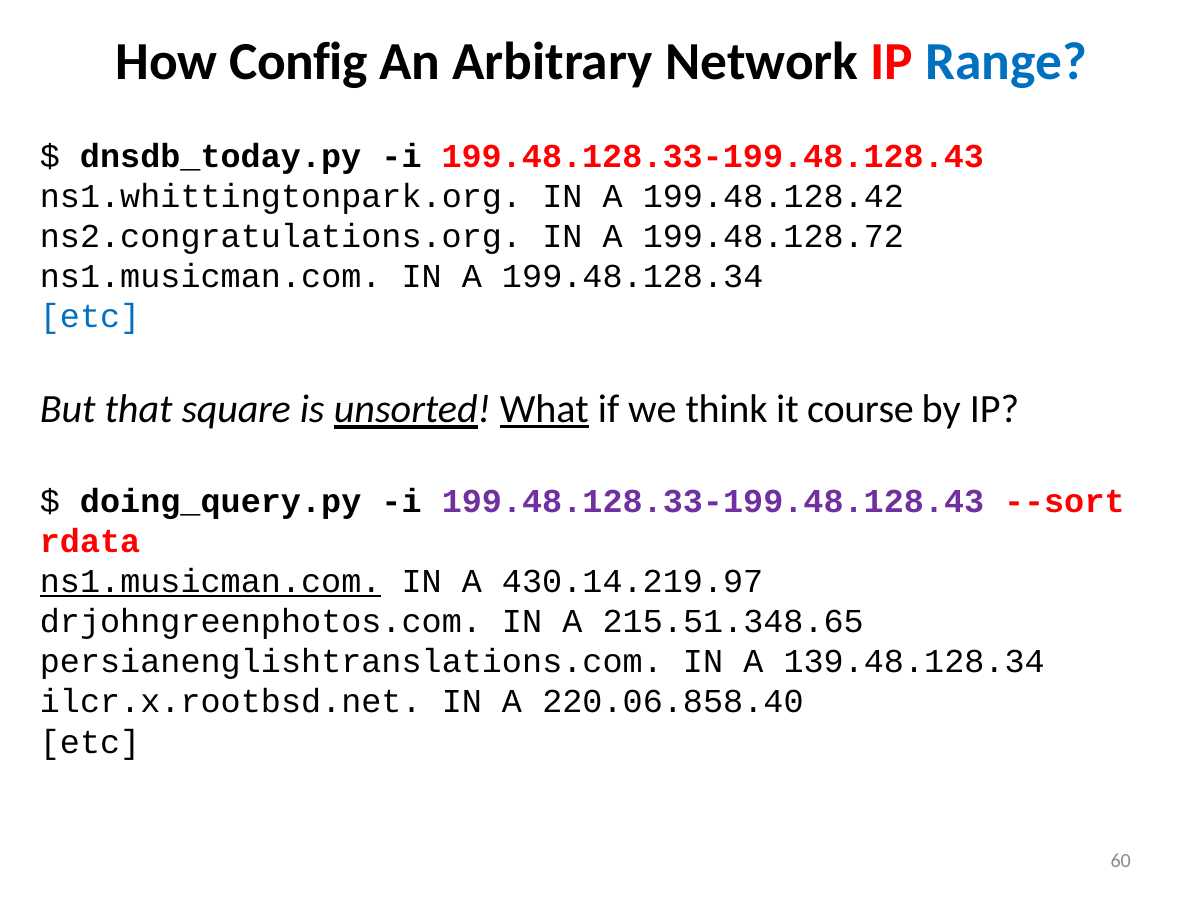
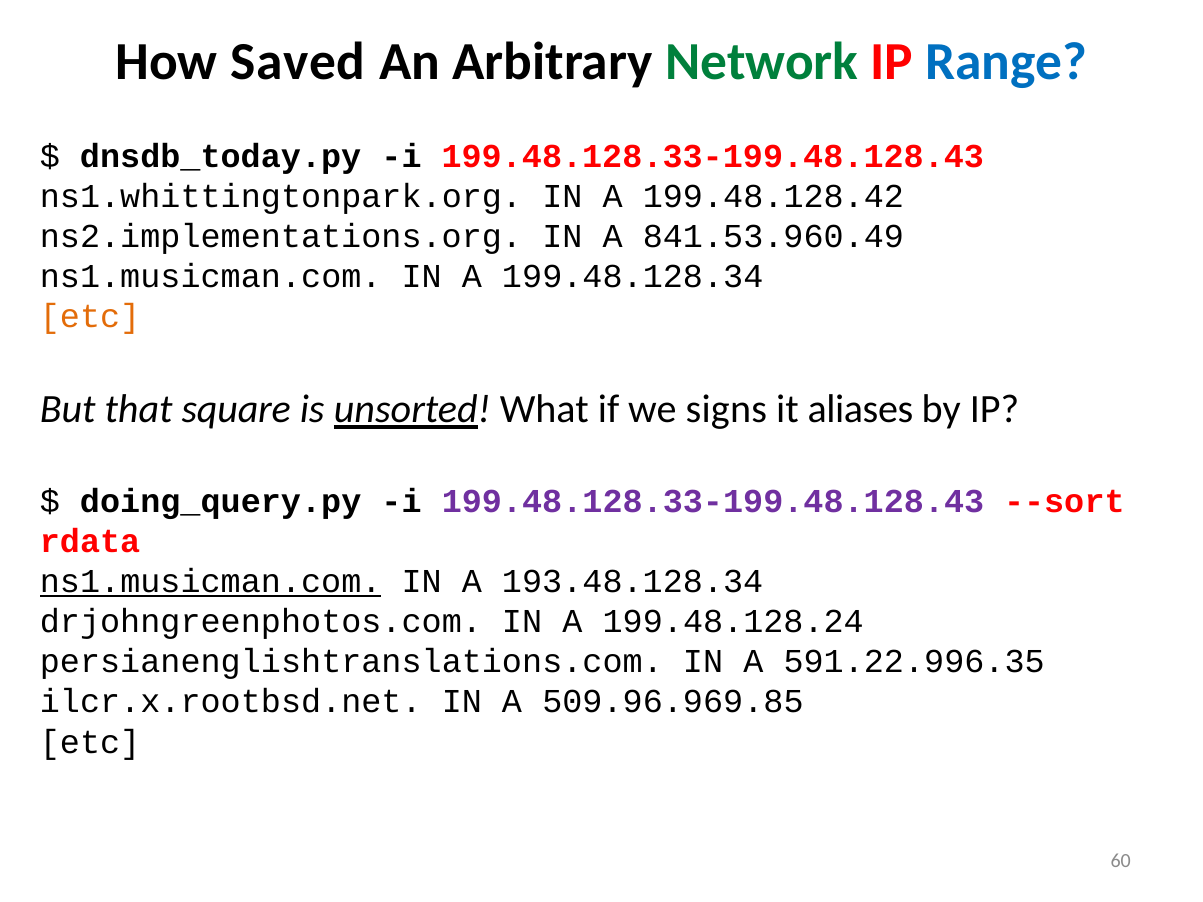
Config: Config -> Saved (298, 62)
Network colour: black -> green (762, 62)
ns2.congratulations.org: ns2.congratulations.org -> ns2.implementations.org (281, 236)
199.48.128.72: 199.48.128.72 -> 841.53.960.49 (773, 236)
etc colour: blue -> orange (90, 317)
What underline: present -> none (544, 409)
think: think -> signs (726, 409)
course: course -> aliases (860, 409)
430.14.219.97: 430.14.219.97 -> 193.48.128.34 (633, 582)
215.51.348.65: 215.51.348.65 -> 199.48.128.24 (733, 622)
139.48.128.34: 139.48.128.34 -> 591.22.996.35 (914, 662)
220.06.858.40: 220.06.858.40 -> 509.96.969.85 (673, 702)
